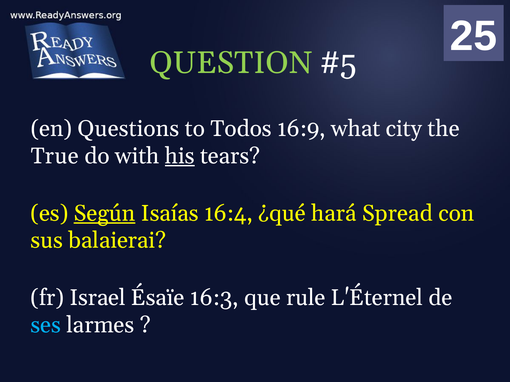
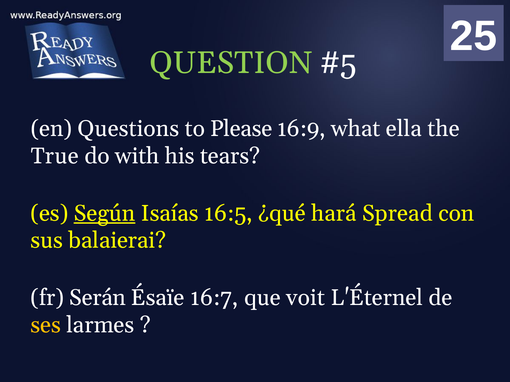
Todos: Todos -> Please (241, 129)
city: city -> ella (404, 129)
his underline: present -> none (180, 156)
16:4: 16:4 -> 16:5 (228, 214)
Israel: Israel -> Serán (98, 298)
16:3: 16:3 -> 16:7 (214, 298)
rule: rule -> voit (306, 298)
ses colour: light blue -> yellow (46, 325)
